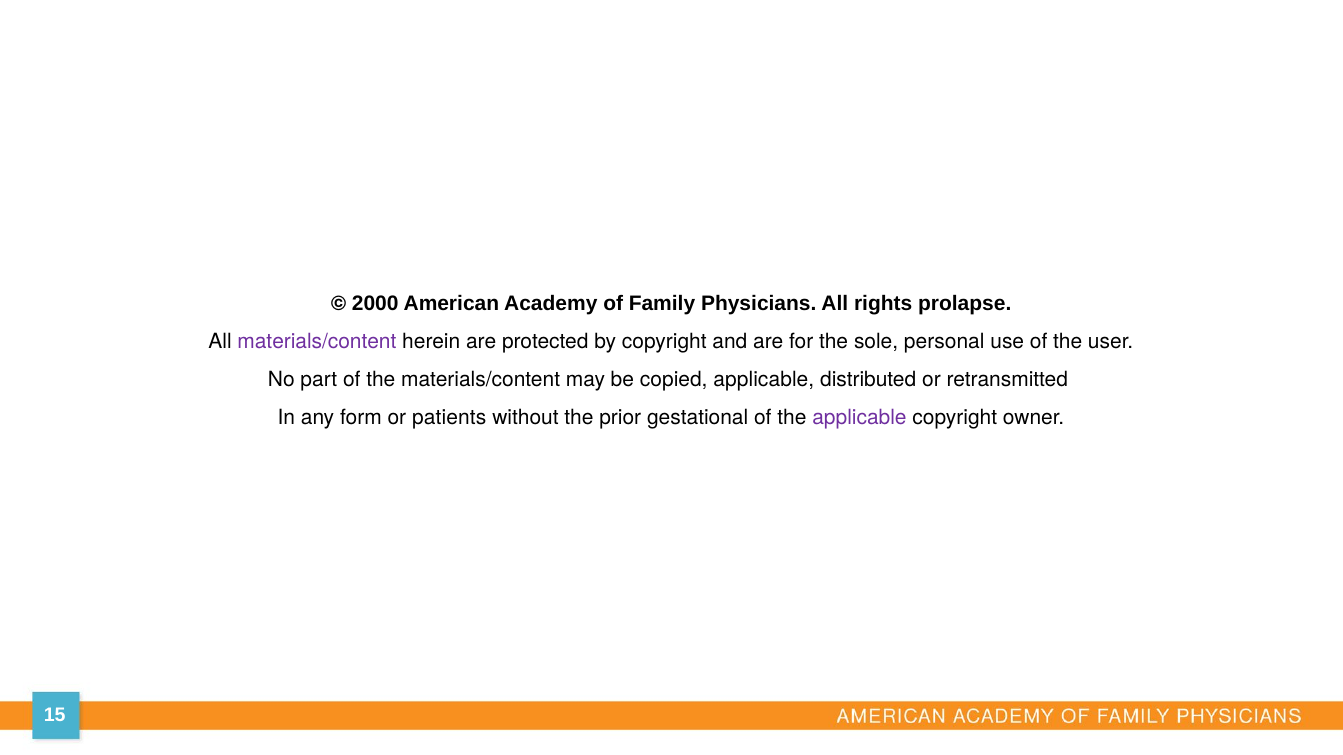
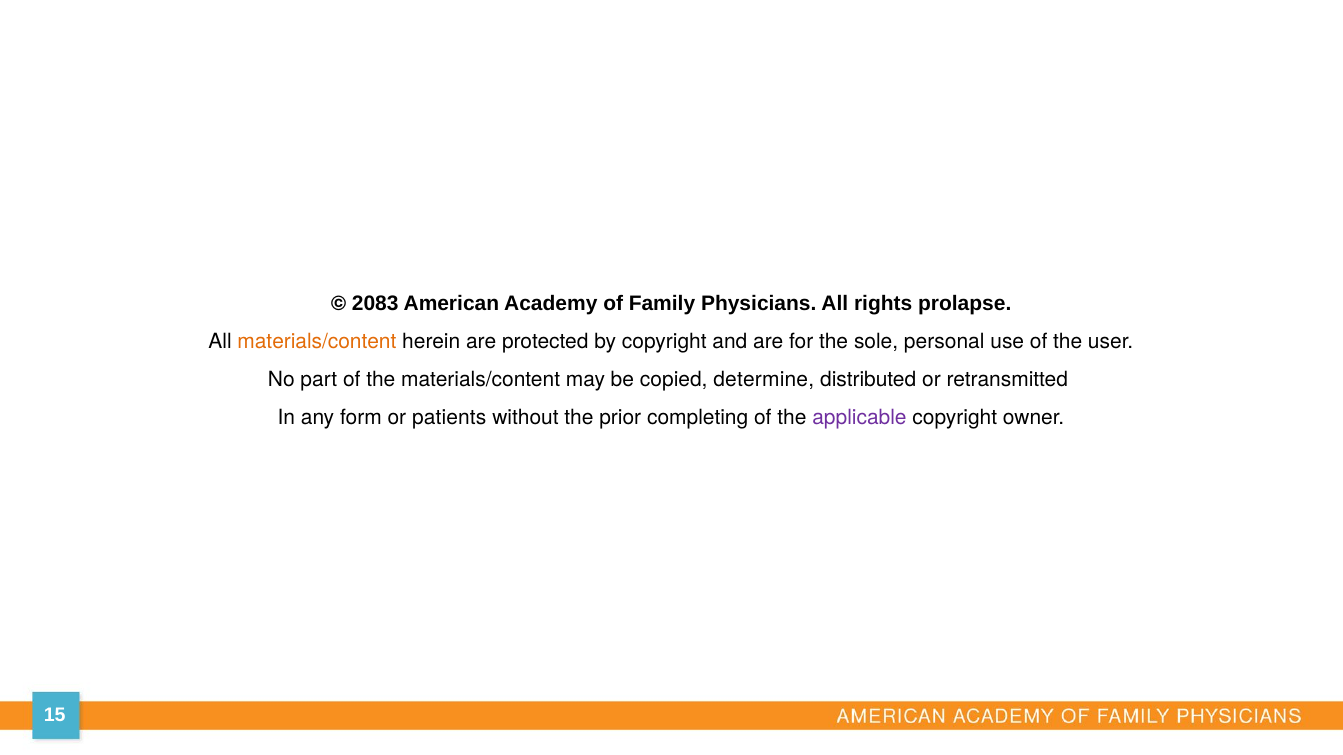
2000: 2000 -> 2083 (375, 304)
materials/content colour: purple -> orange (317, 342)
copied applicable: applicable -> determine (764, 380)
gestational: gestational -> completing (698, 417)
